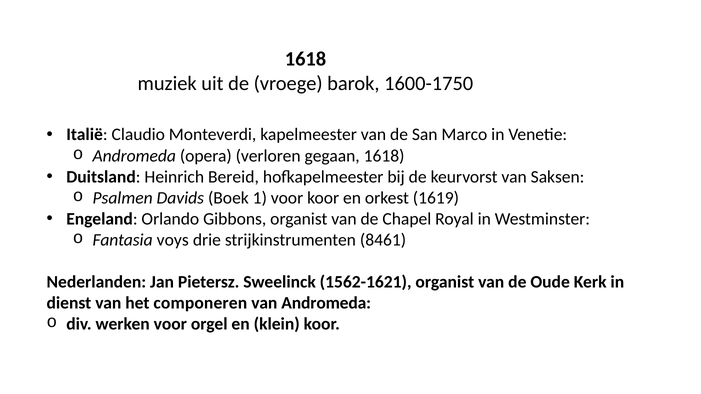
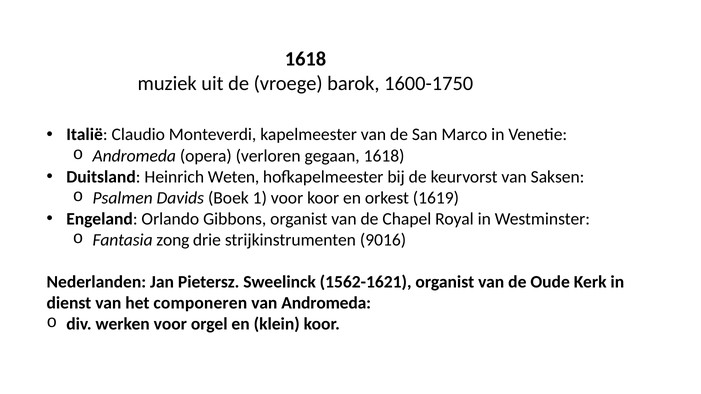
Bereid: Bereid -> Weten (234, 177)
voys: voys -> zong (173, 240)
8461: 8461 -> 9016 (383, 240)
